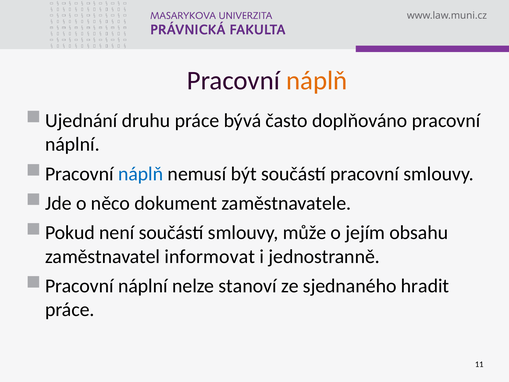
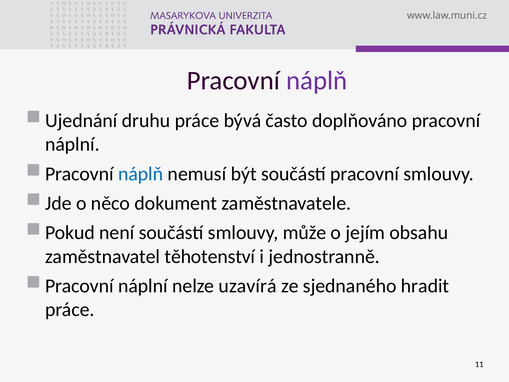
náplň colour: orange -> purple (317, 81)
informovat: informovat -> těhotenství (210, 256)
stanoví: stanoví -> uzavírá (248, 286)
